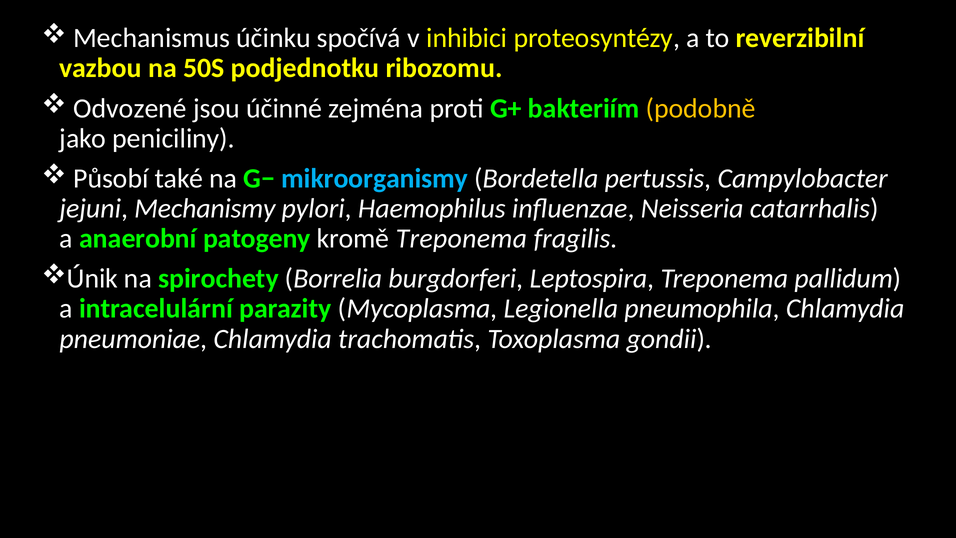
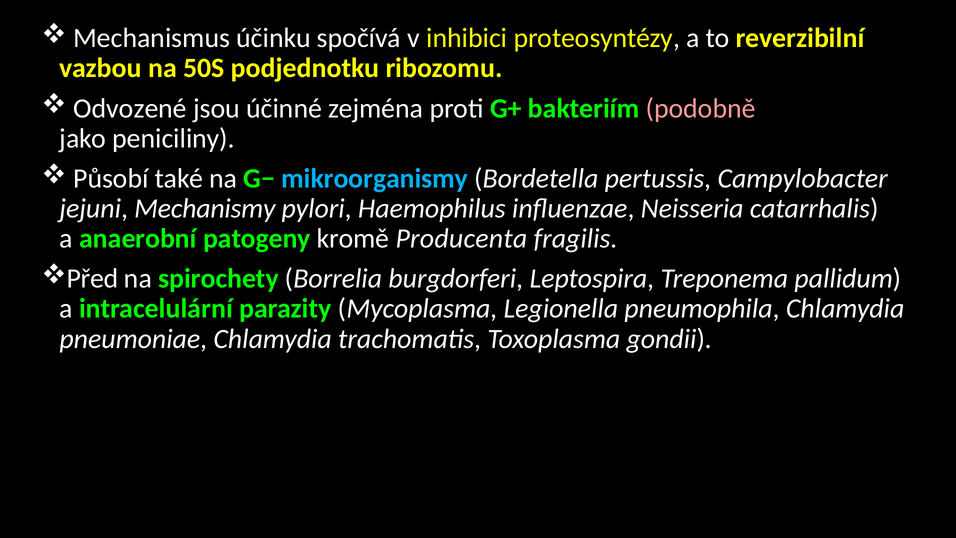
podobně colour: yellow -> pink (701, 108)
kromě Treponema: Treponema -> Producenta (461, 238)
Únik: Únik -> Před (92, 279)
